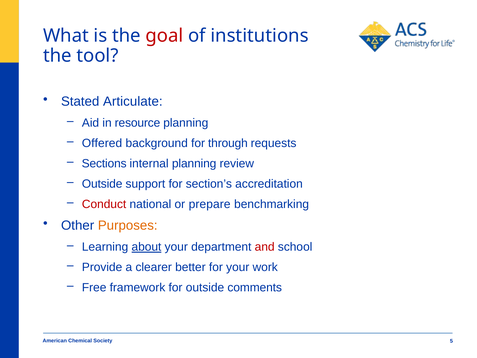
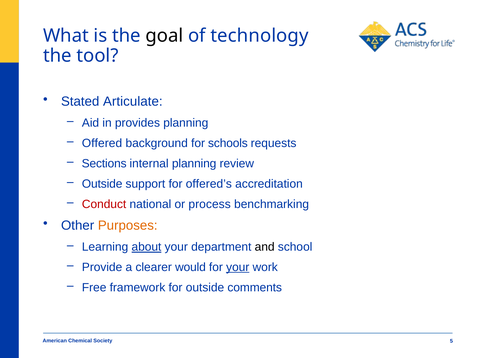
goal colour: red -> black (164, 36)
institutions: institutions -> technology (259, 36)
resource: resource -> provides (137, 123)
through: through -> schools (228, 143)
section’s: section’s -> offered’s (209, 184)
prepare: prepare -> process (210, 204)
and colour: red -> black (265, 247)
better: better -> would (190, 267)
your underline: none -> present (238, 267)
